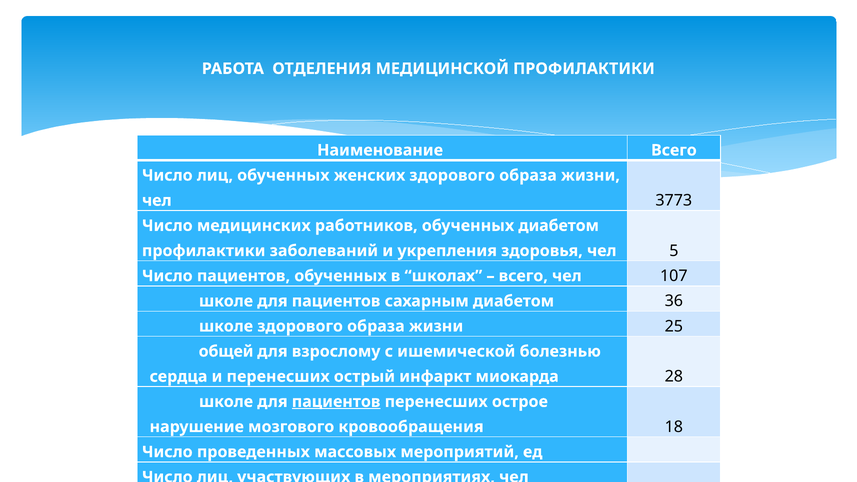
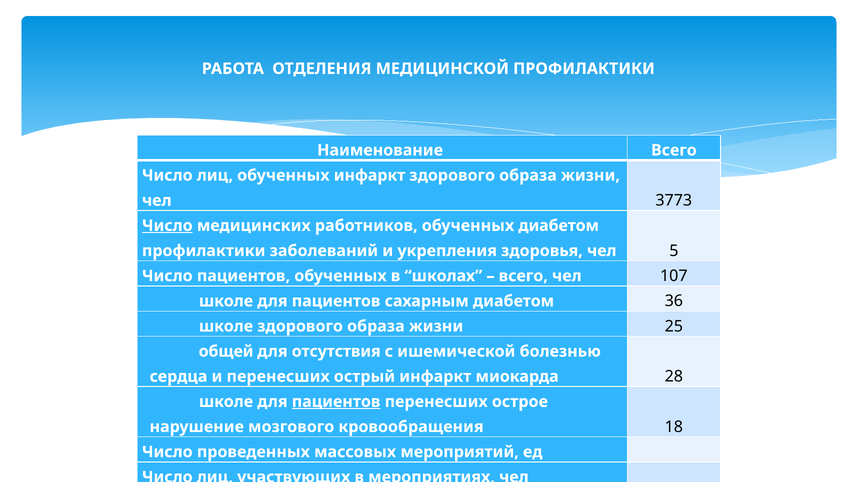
обученных женских: женских -> инфаркт (370, 175)
Число underline: none -> present (167, 226)
взрослому: взрослому -> отсутствия (336, 351)
